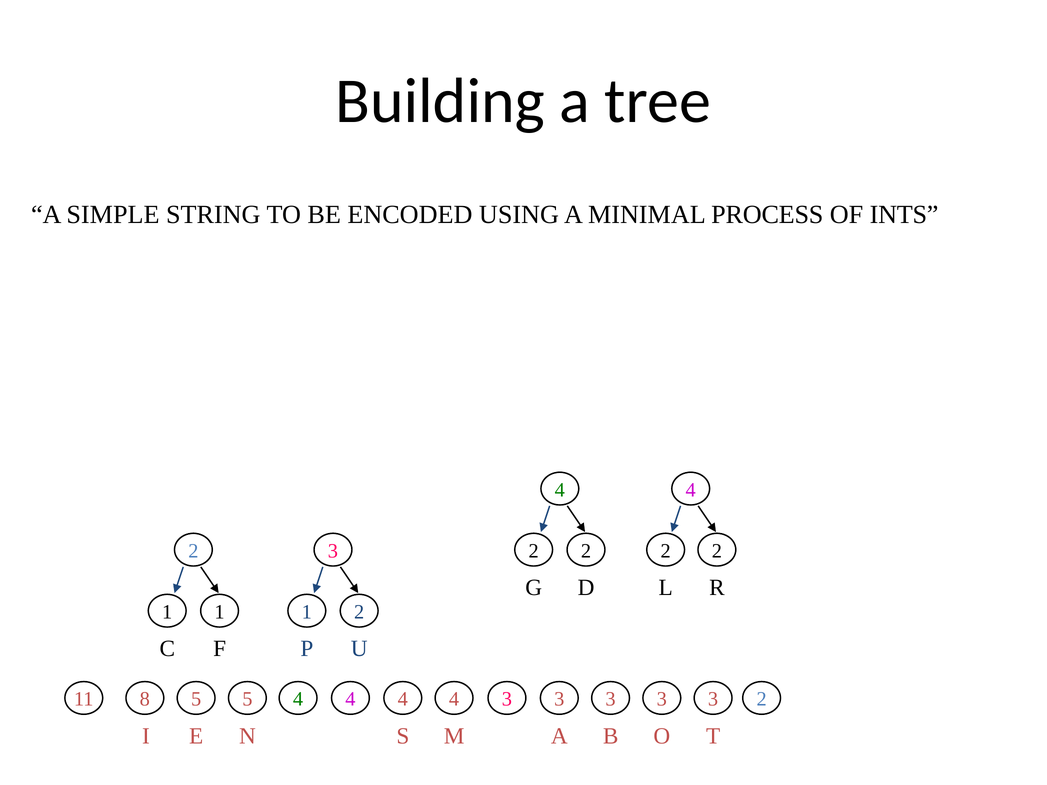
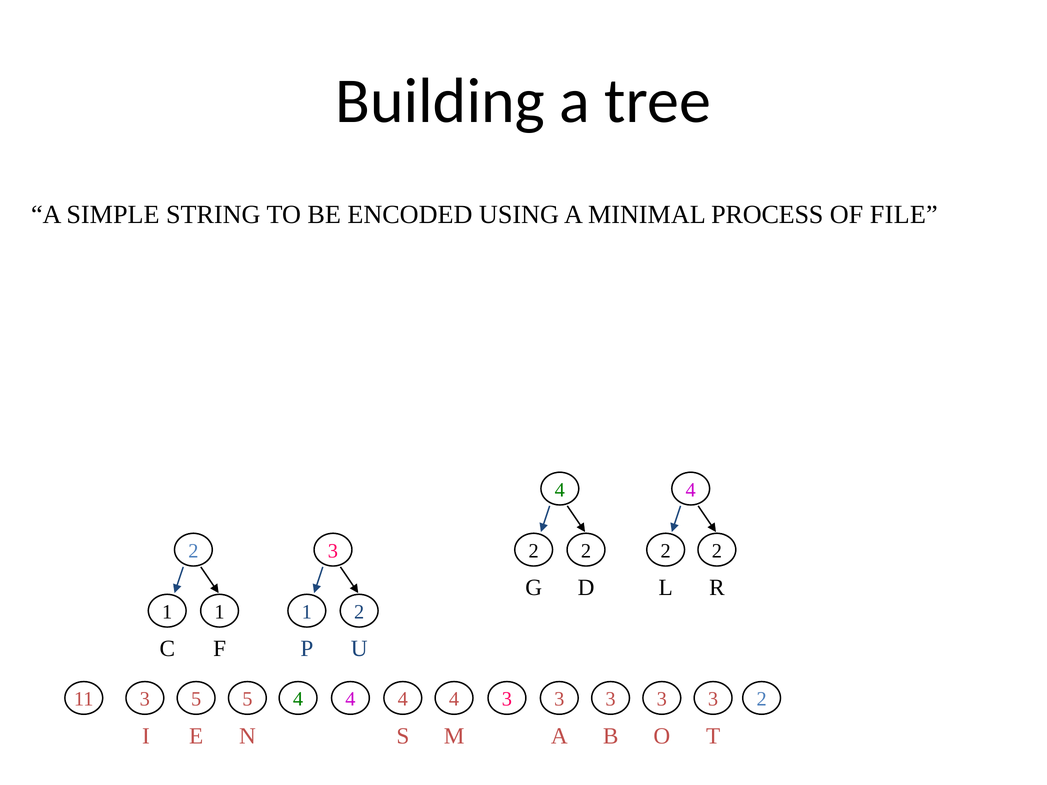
INTS: INTS -> FILE (904, 215)
11 8: 8 -> 3 (145, 699)
